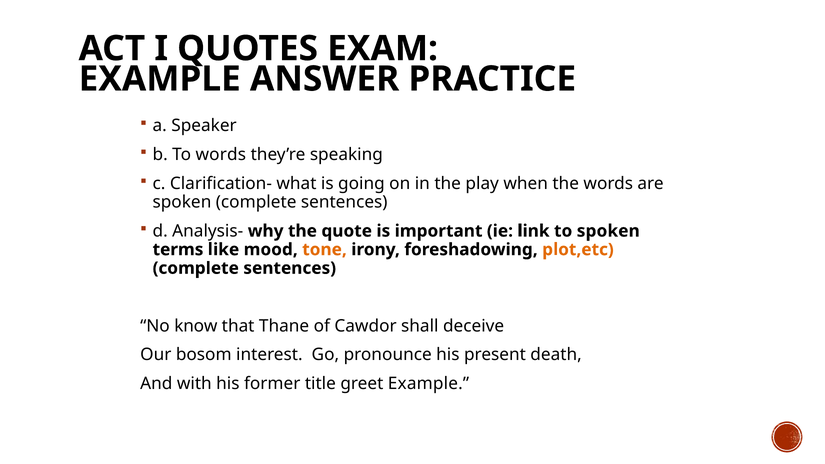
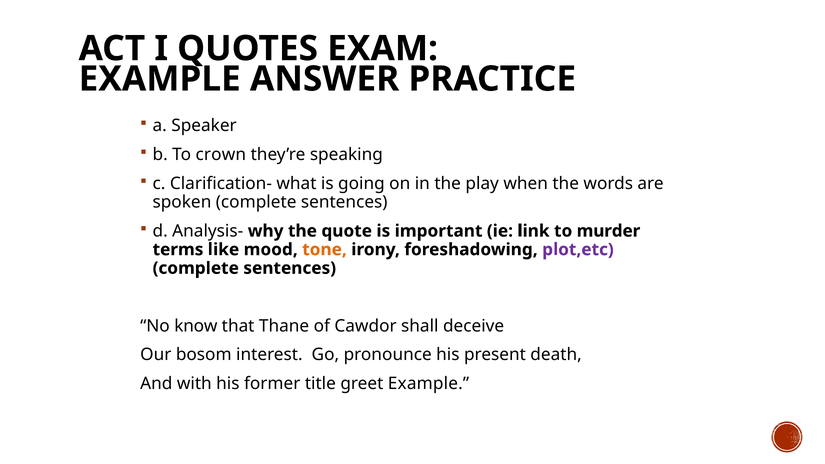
To words: words -> crown (221, 155)
to spoken: spoken -> murder (608, 231)
plot,etc colour: orange -> purple (578, 250)
